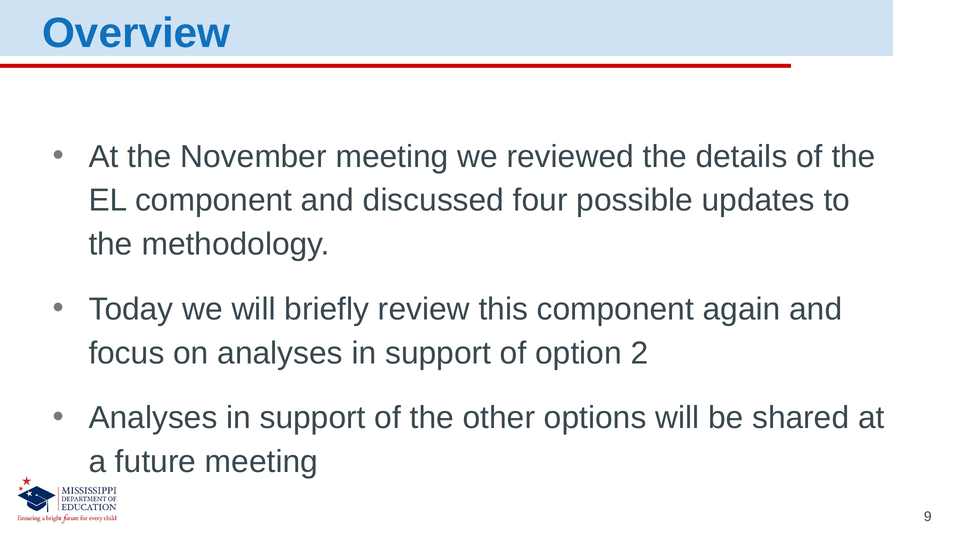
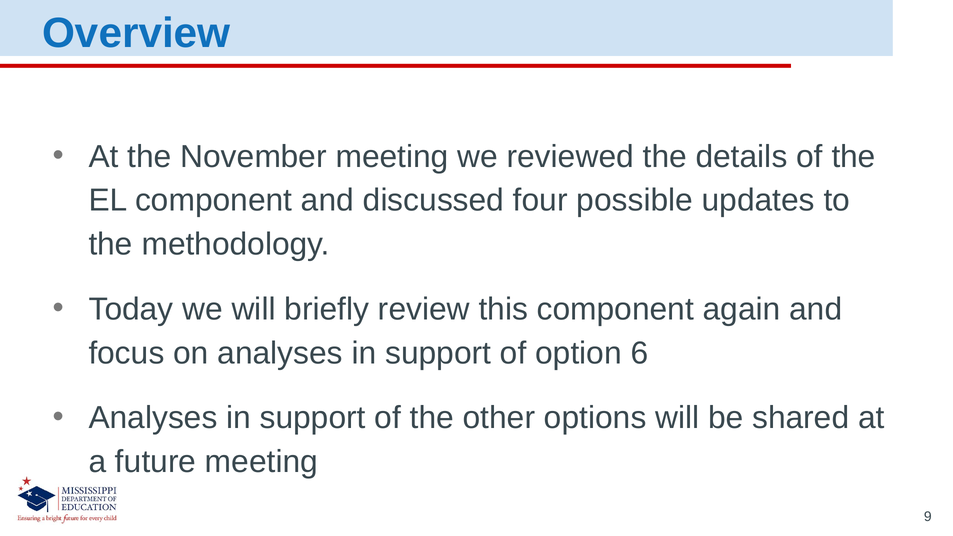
2: 2 -> 6 (639, 353)
